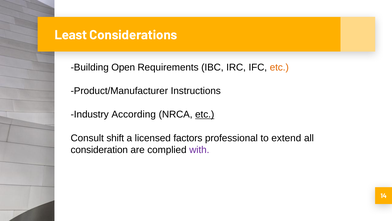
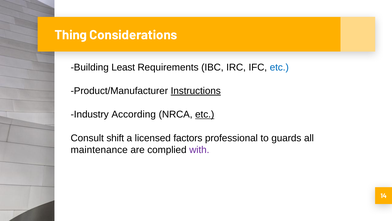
Least: Least -> Thing (71, 35)
Open: Open -> Least (123, 67)
etc colour: orange -> blue (279, 67)
Instructions underline: none -> present (196, 91)
extend: extend -> guards (286, 138)
consideration: consideration -> maintenance (99, 150)
